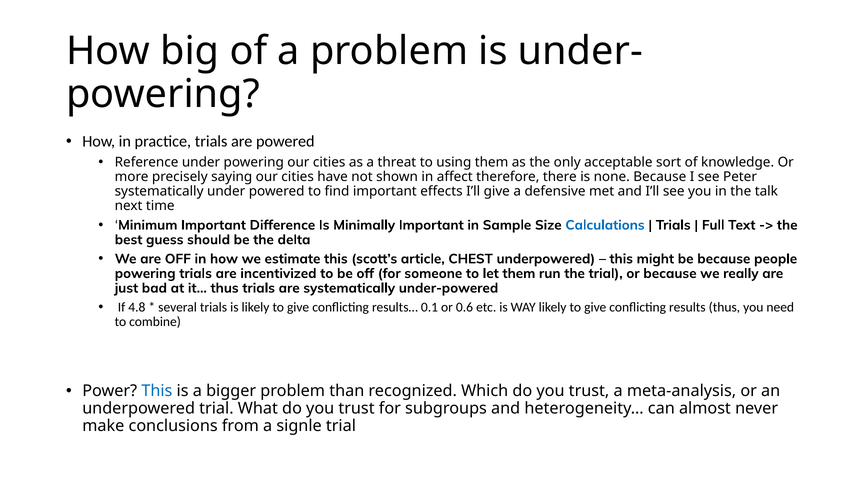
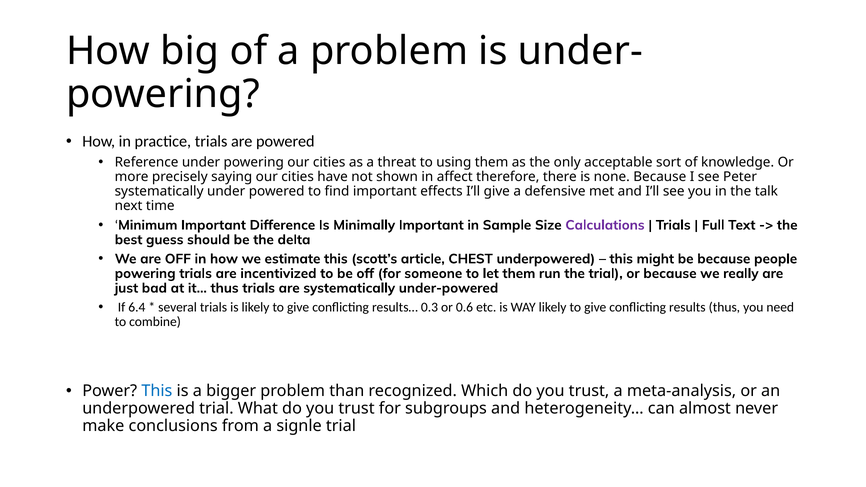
Calculations colour: blue -> purple (605, 225)
4.8: 4.8 -> 6.4 (137, 307)
0.1: 0.1 -> 0.3 (429, 307)
